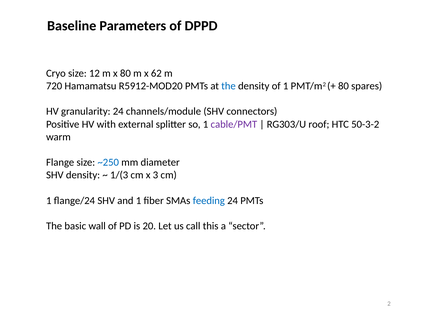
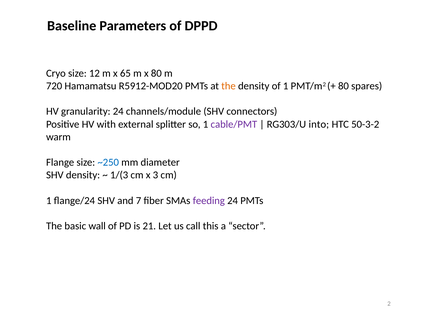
x 80: 80 -> 65 (125, 73)
x 62: 62 -> 80 (156, 73)
the colour: blue -> orange (229, 86)
roof: roof -> into (319, 124)
and 1: 1 -> 7 (139, 201)
feeding colour: blue -> purple (209, 201)
20: 20 -> 21 (149, 226)
